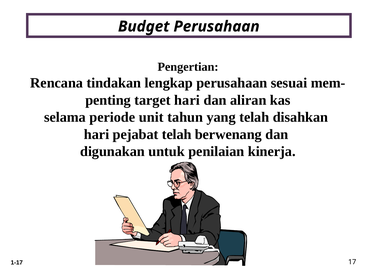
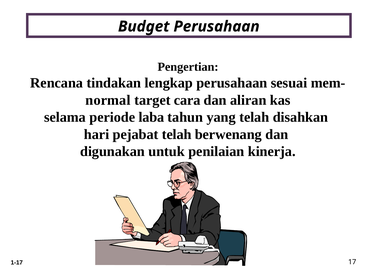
penting: penting -> normal (108, 100)
target hari: hari -> cara (187, 100)
unit: unit -> laba (151, 117)
